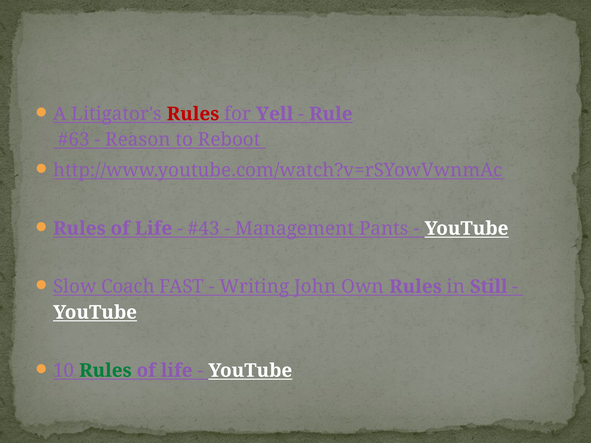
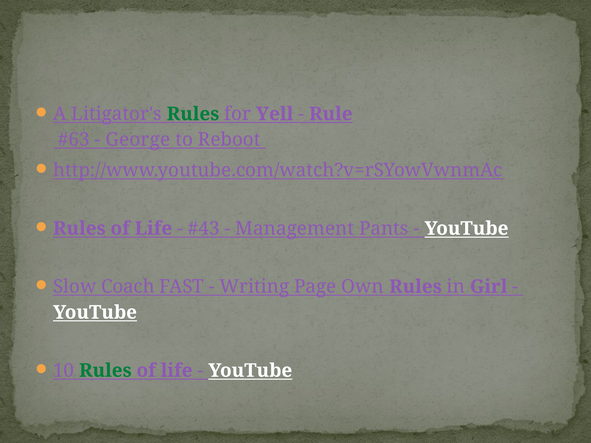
Rules colour: red -> green (193, 114)
Reason: Reason -> George (138, 140)
John: John -> Page (315, 287)
Still: Still -> Girl (489, 287)
